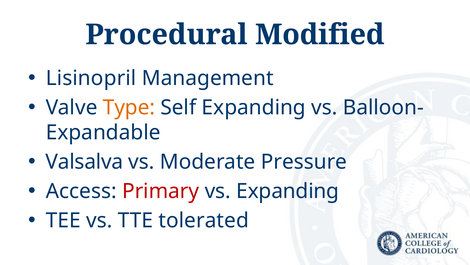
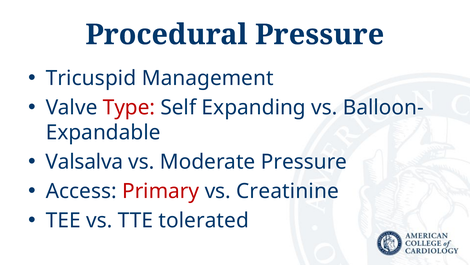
Procedural Modified: Modified -> Pressure (320, 35)
Lisinopril: Lisinopril -> Tricuspid (91, 78)
Type colour: orange -> red (129, 107)
vs Expanding: Expanding -> Creatinine (288, 191)
